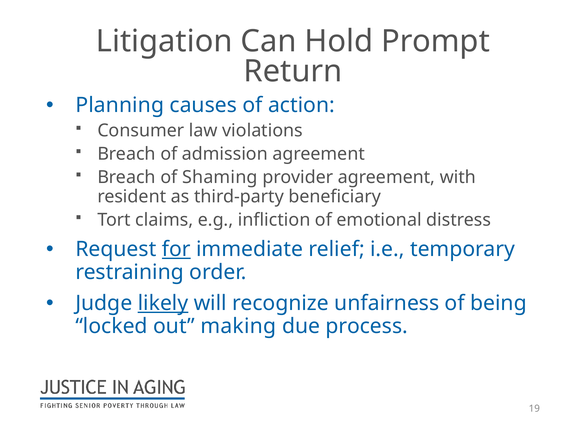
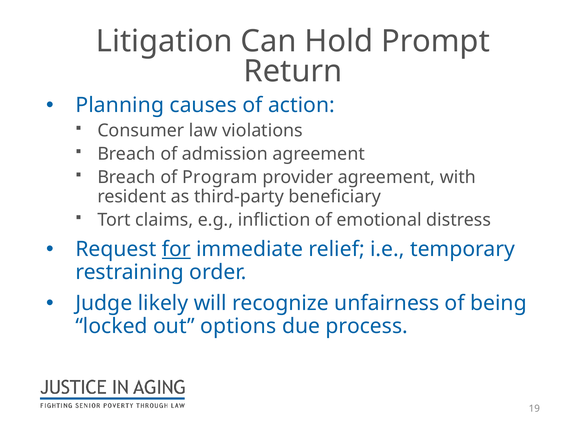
Shaming: Shaming -> Program (220, 177)
likely underline: present -> none (163, 303)
making: making -> options (238, 326)
